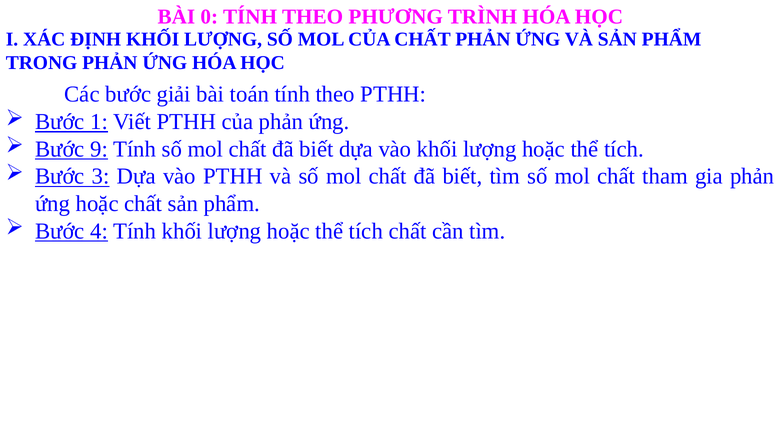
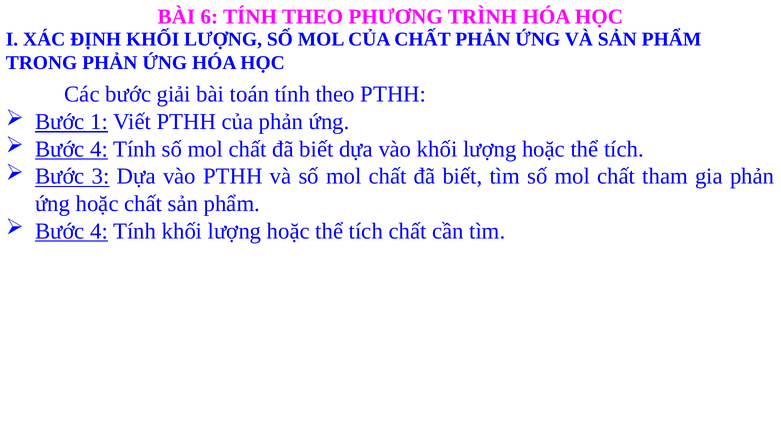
0: 0 -> 6 (209, 17)
9: 9 -> 4 (99, 149)
